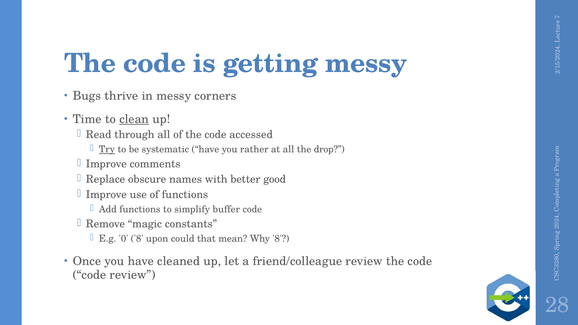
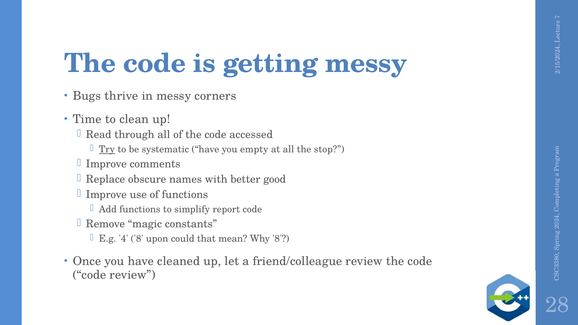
clean underline: present -> none (134, 119)
rather: rather -> empty (254, 149)
drop: drop -> stop (329, 149)
buffer: buffer -> report (226, 209)
E.g 0: 0 -> 4 (124, 239)
